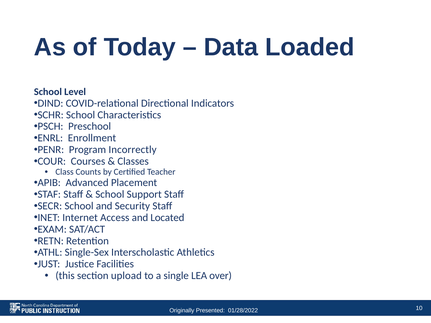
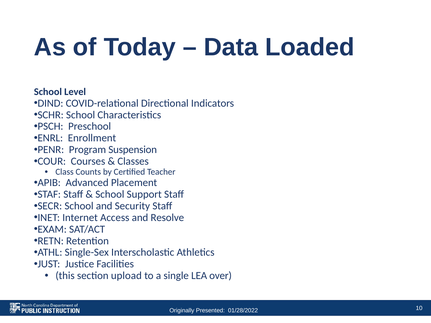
Incorrectly: Incorrectly -> Suspension (133, 150)
Located: Located -> Resolve (167, 218)
